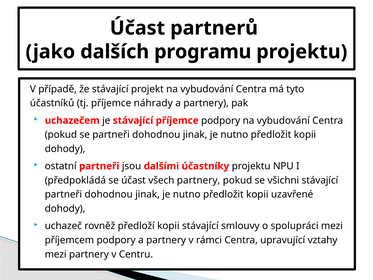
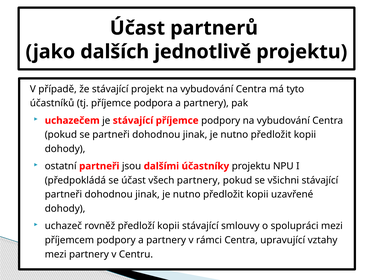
programu: programu -> jednotlivě (203, 52)
náhrady: náhrady -> podpora (153, 103)
